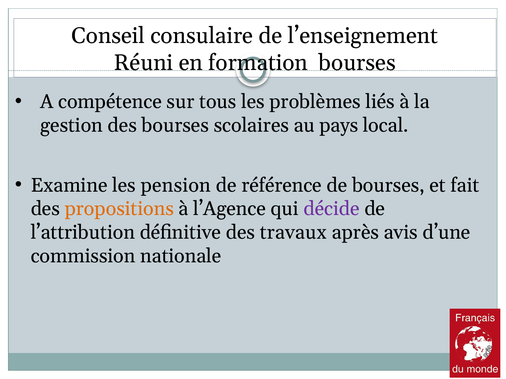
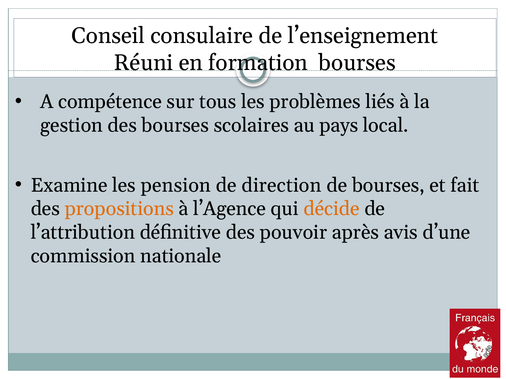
référence: référence -> direction (281, 185)
décide colour: purple -> orange (332, 209)
travaux: travaux -> pouvoir (293, 233)
